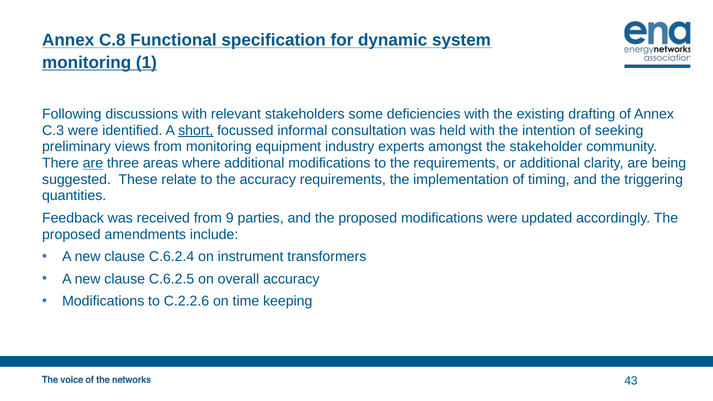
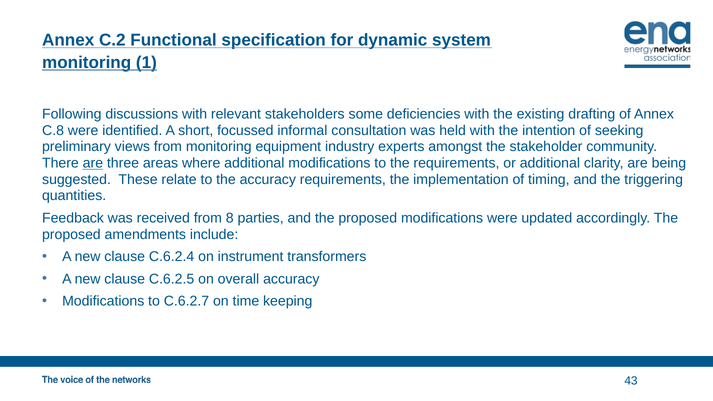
C.8: C.8 -> C.2 (112, 40)
C.3: C.3 -> C.8 (53, 130)
short underline: present -> none (196, 130)
9: 9 -> 8 (230, 218)
C.2.2.6: C.2.2.6 -> C.6.2.7 (186, 301)
